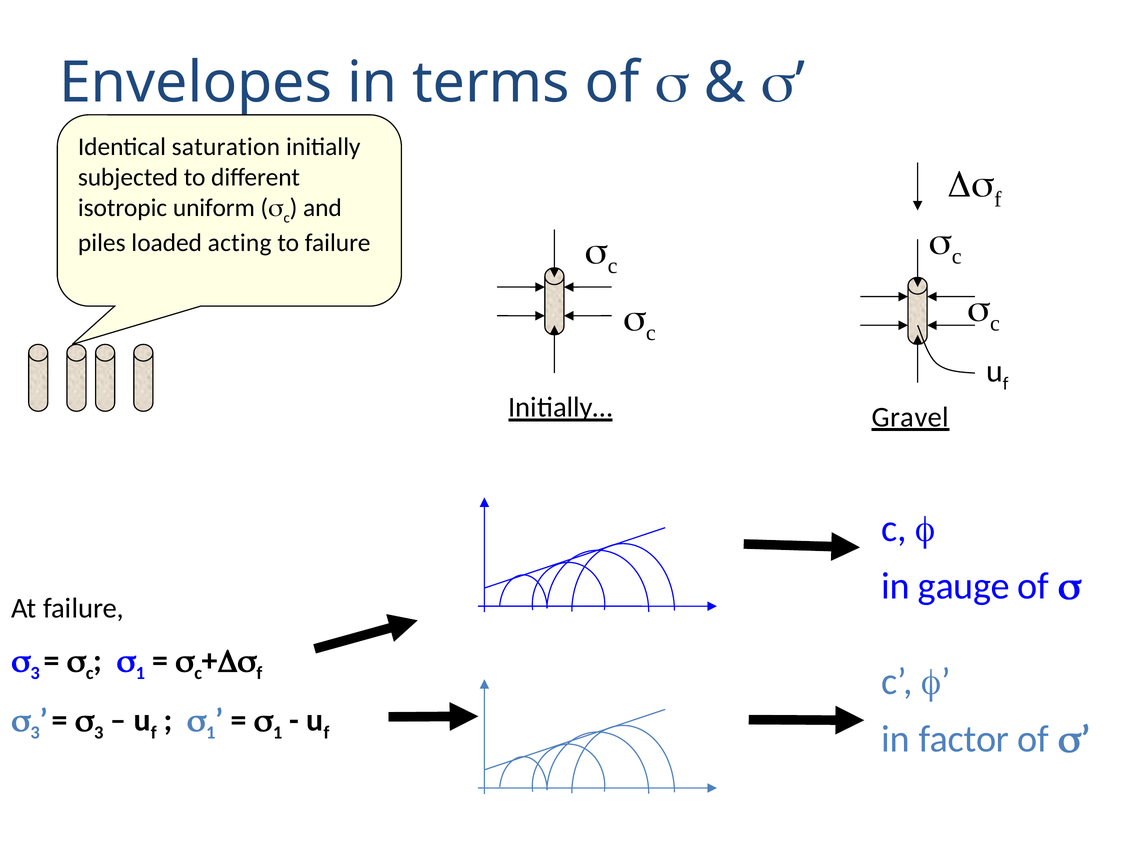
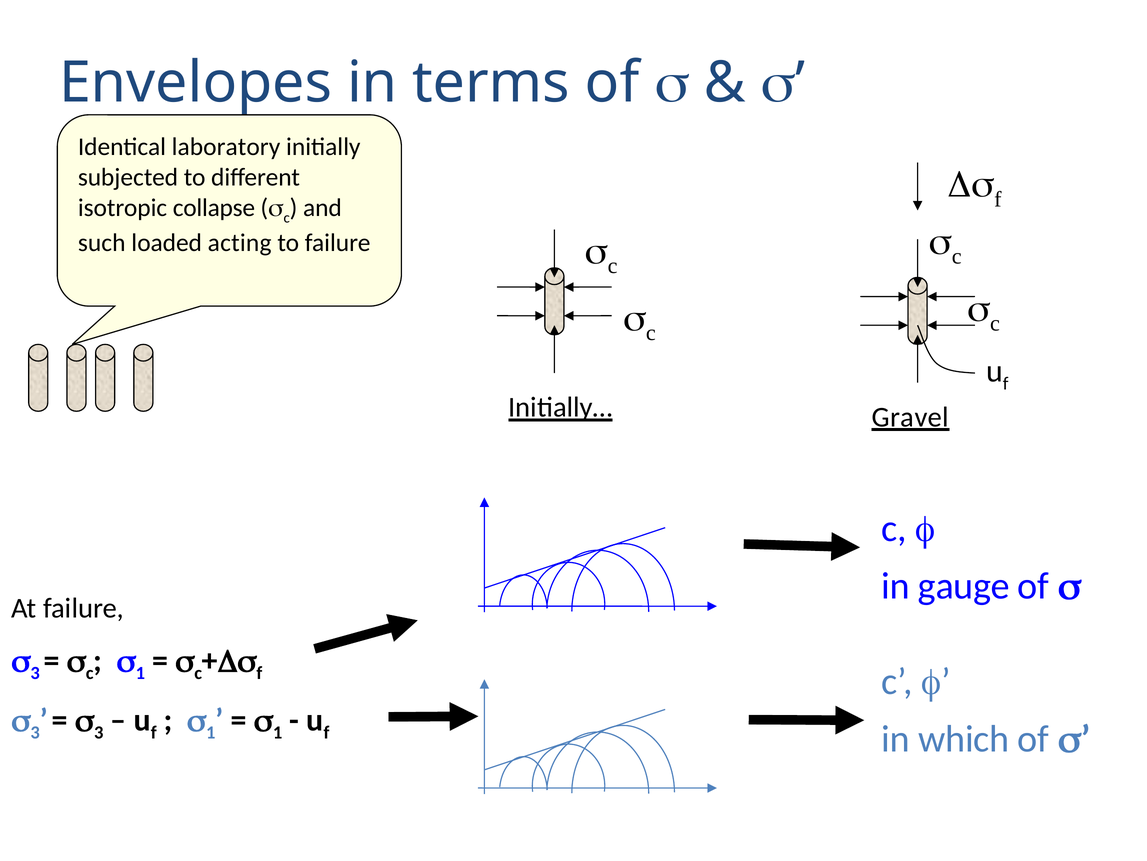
saturation: saturation -> laboratory (226, 147)
uniform: uniform -> collapse (214, 208)
piles: piles -> such (102, 243)
factor: factor -> which (964, 739)
